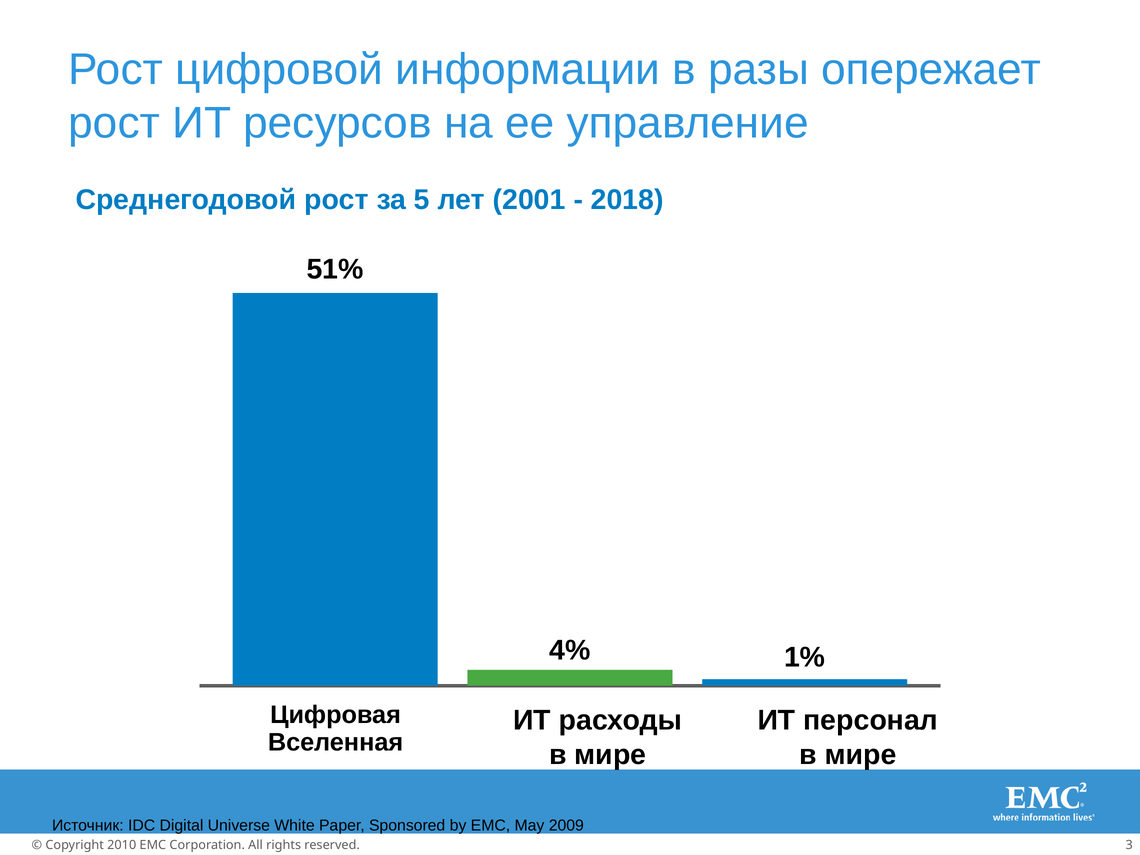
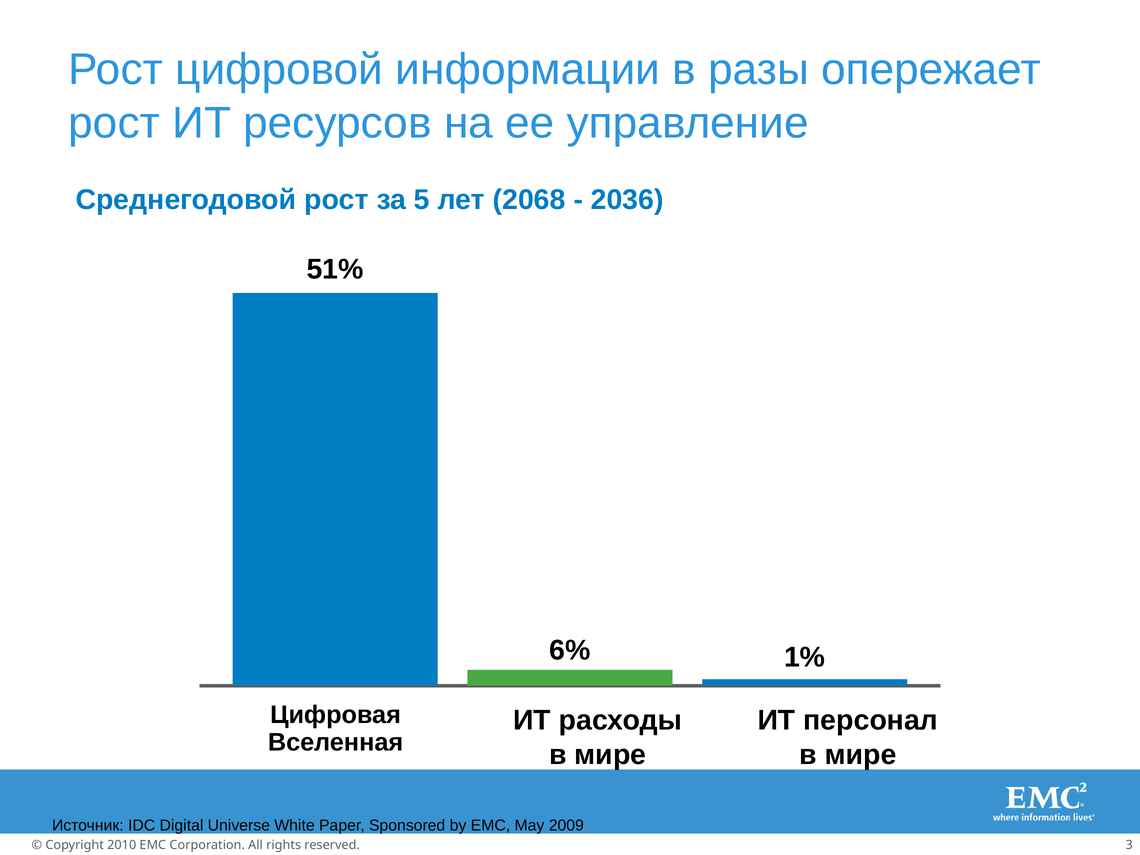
2001: 2001 -> 2068 (529, 200)
2018: 2018 -> 2036 (627, 200)
4%: 4% -> 6% (570, 650)
